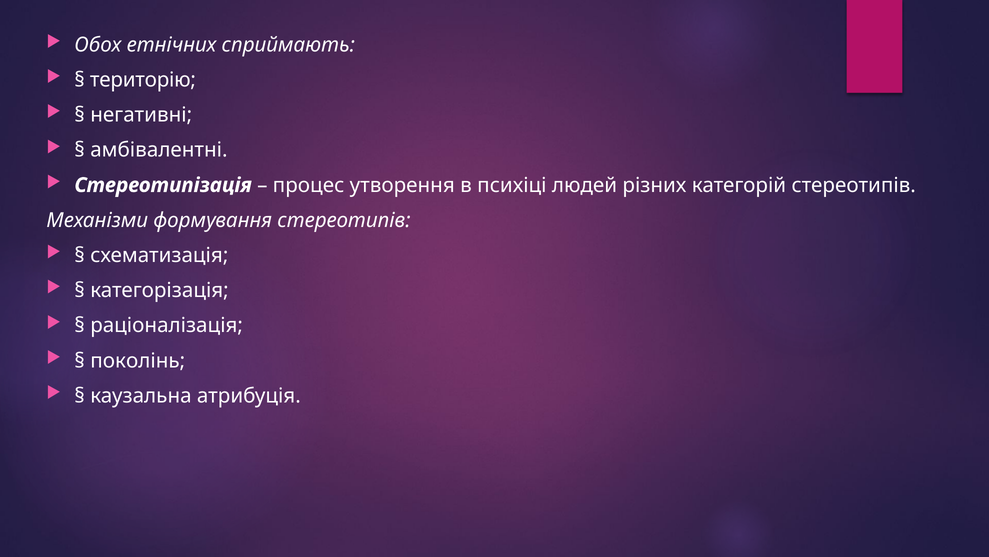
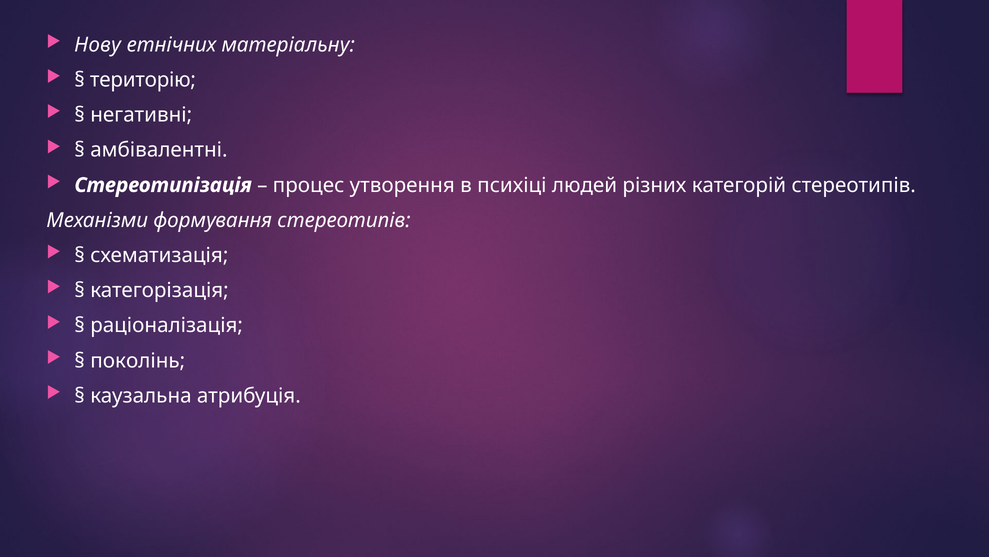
Обох: Обох -> Нову (98, 45)
сприймають: сприймають -> матеріальну (288, 45)
